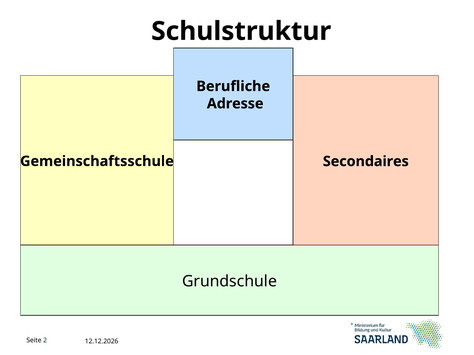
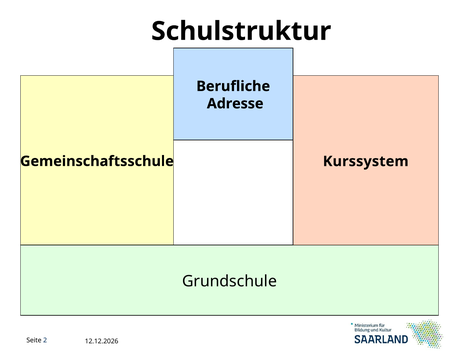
Secondaires: Secondaires -> Kurssystem (366, 162)
